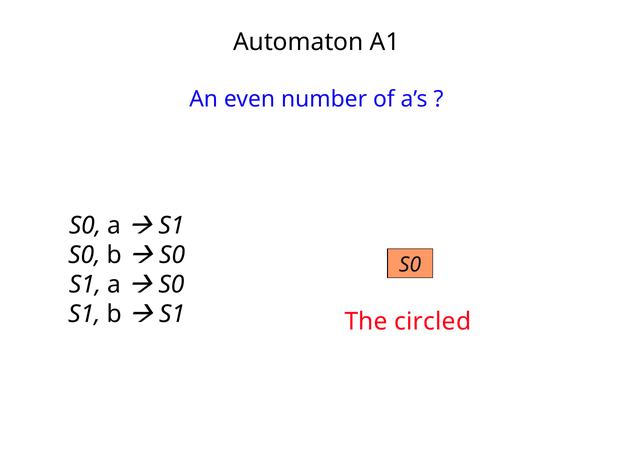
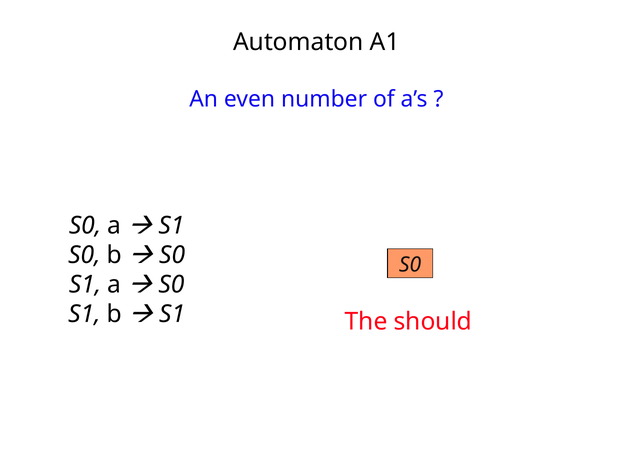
circled: circled -> should (433, 322)
